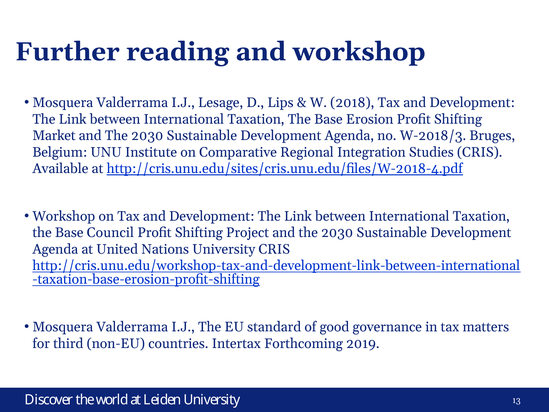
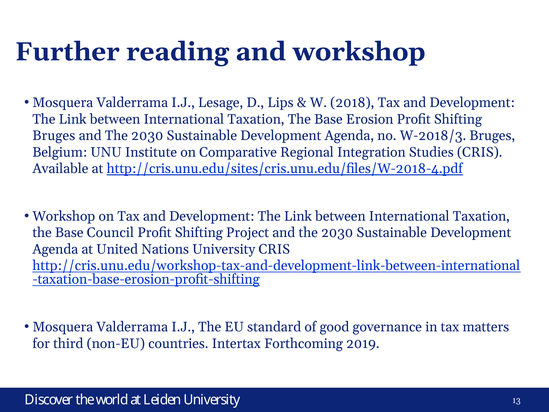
Market: Market -> Bruges (54, 136)
